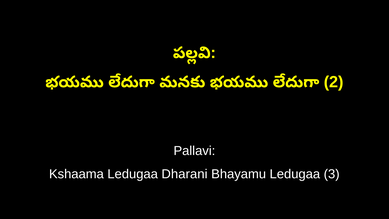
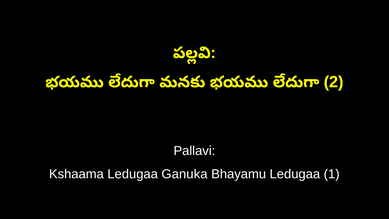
Dharani: Dharani -> Ganuka (185, 174)
3: 3 -> 1 (332, 174)
